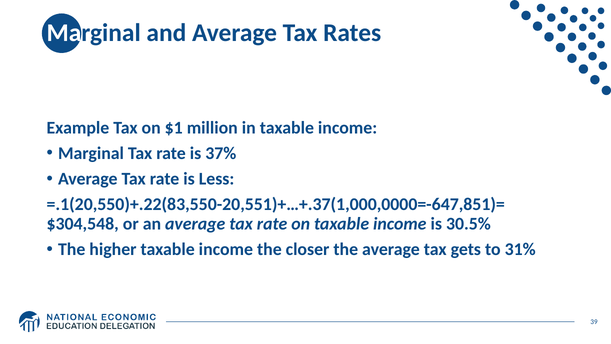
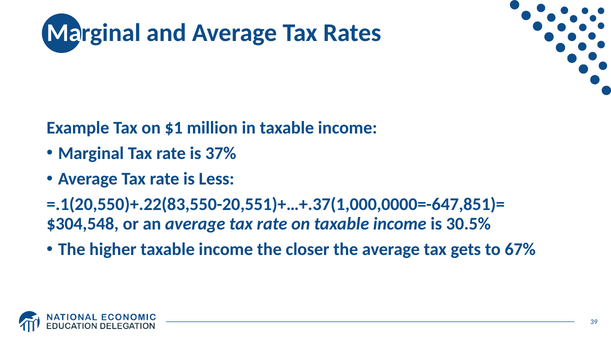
31%: 31% -> 67% (520, 249)
